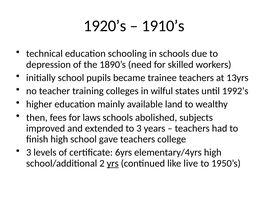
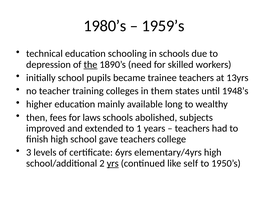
1920’s: 1920’s -> 1980’s (105, 26)
1910’s: 1910’s -> 1959’s (163, 26)
the underline: none -> present (91, 64)
wilful: wilful -> them (162, 91)
1992’s: 1992’s -> 1948’s (235, 91)
land: land -> long (174, 104)
to 3: 3 -> 1 (139, 128)
live: live -> self (191, 163)
